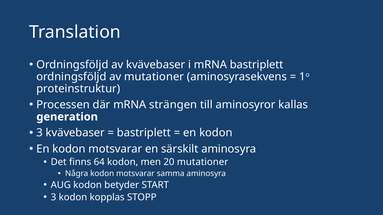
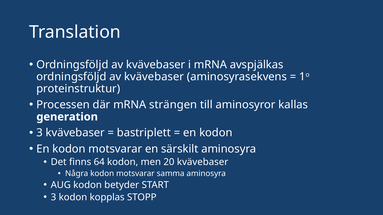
mRNA bastriplett: bastriplett -> avspjälkas (257, 65)
mutationer: mutationer -> kvävebaser (154, 77)
20 mutationer: mutationer -> kvävebaser (203, 162)
